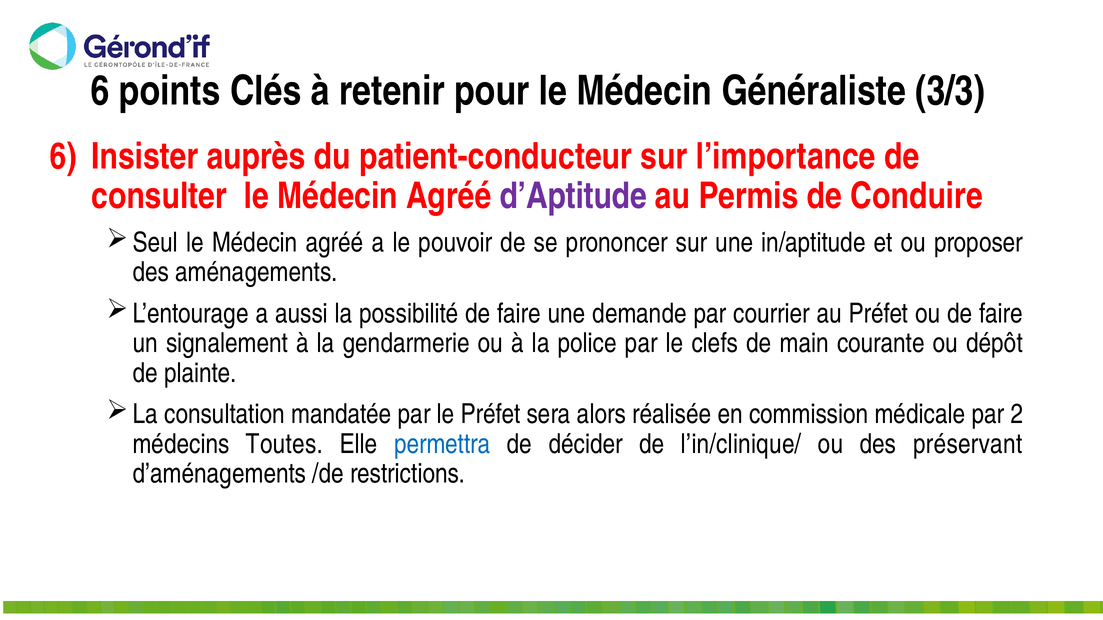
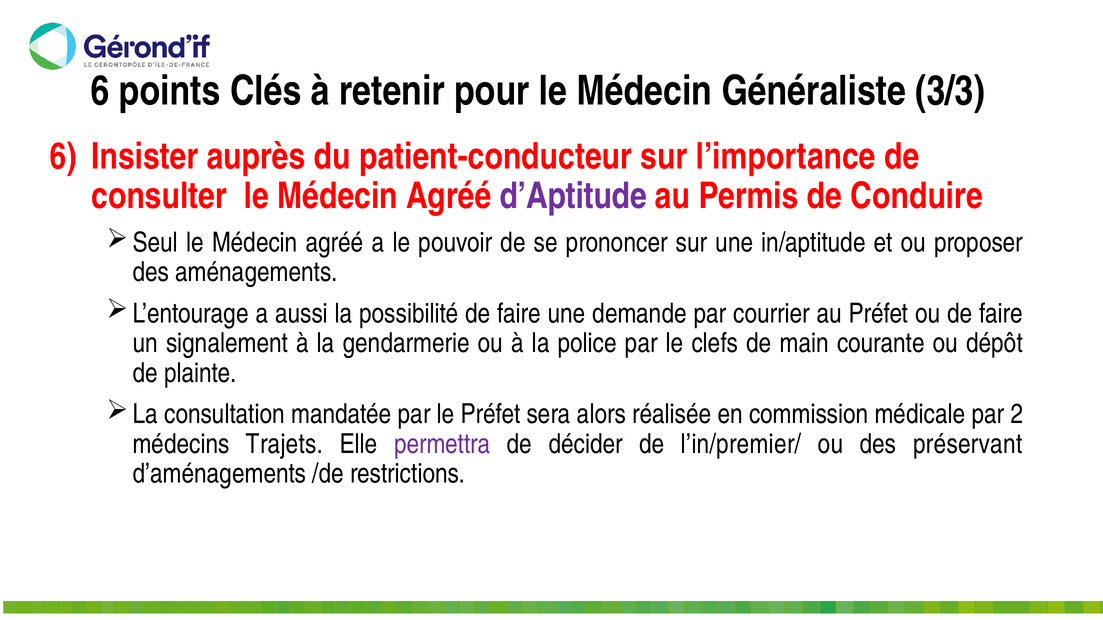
Toutes: Toutes -> Trajets (284, 444)
permettra colour: blue -> purple (442, 444)
l’in/clinique/: l’in/clinique/ -> l’in/premier/ (741, 444)
